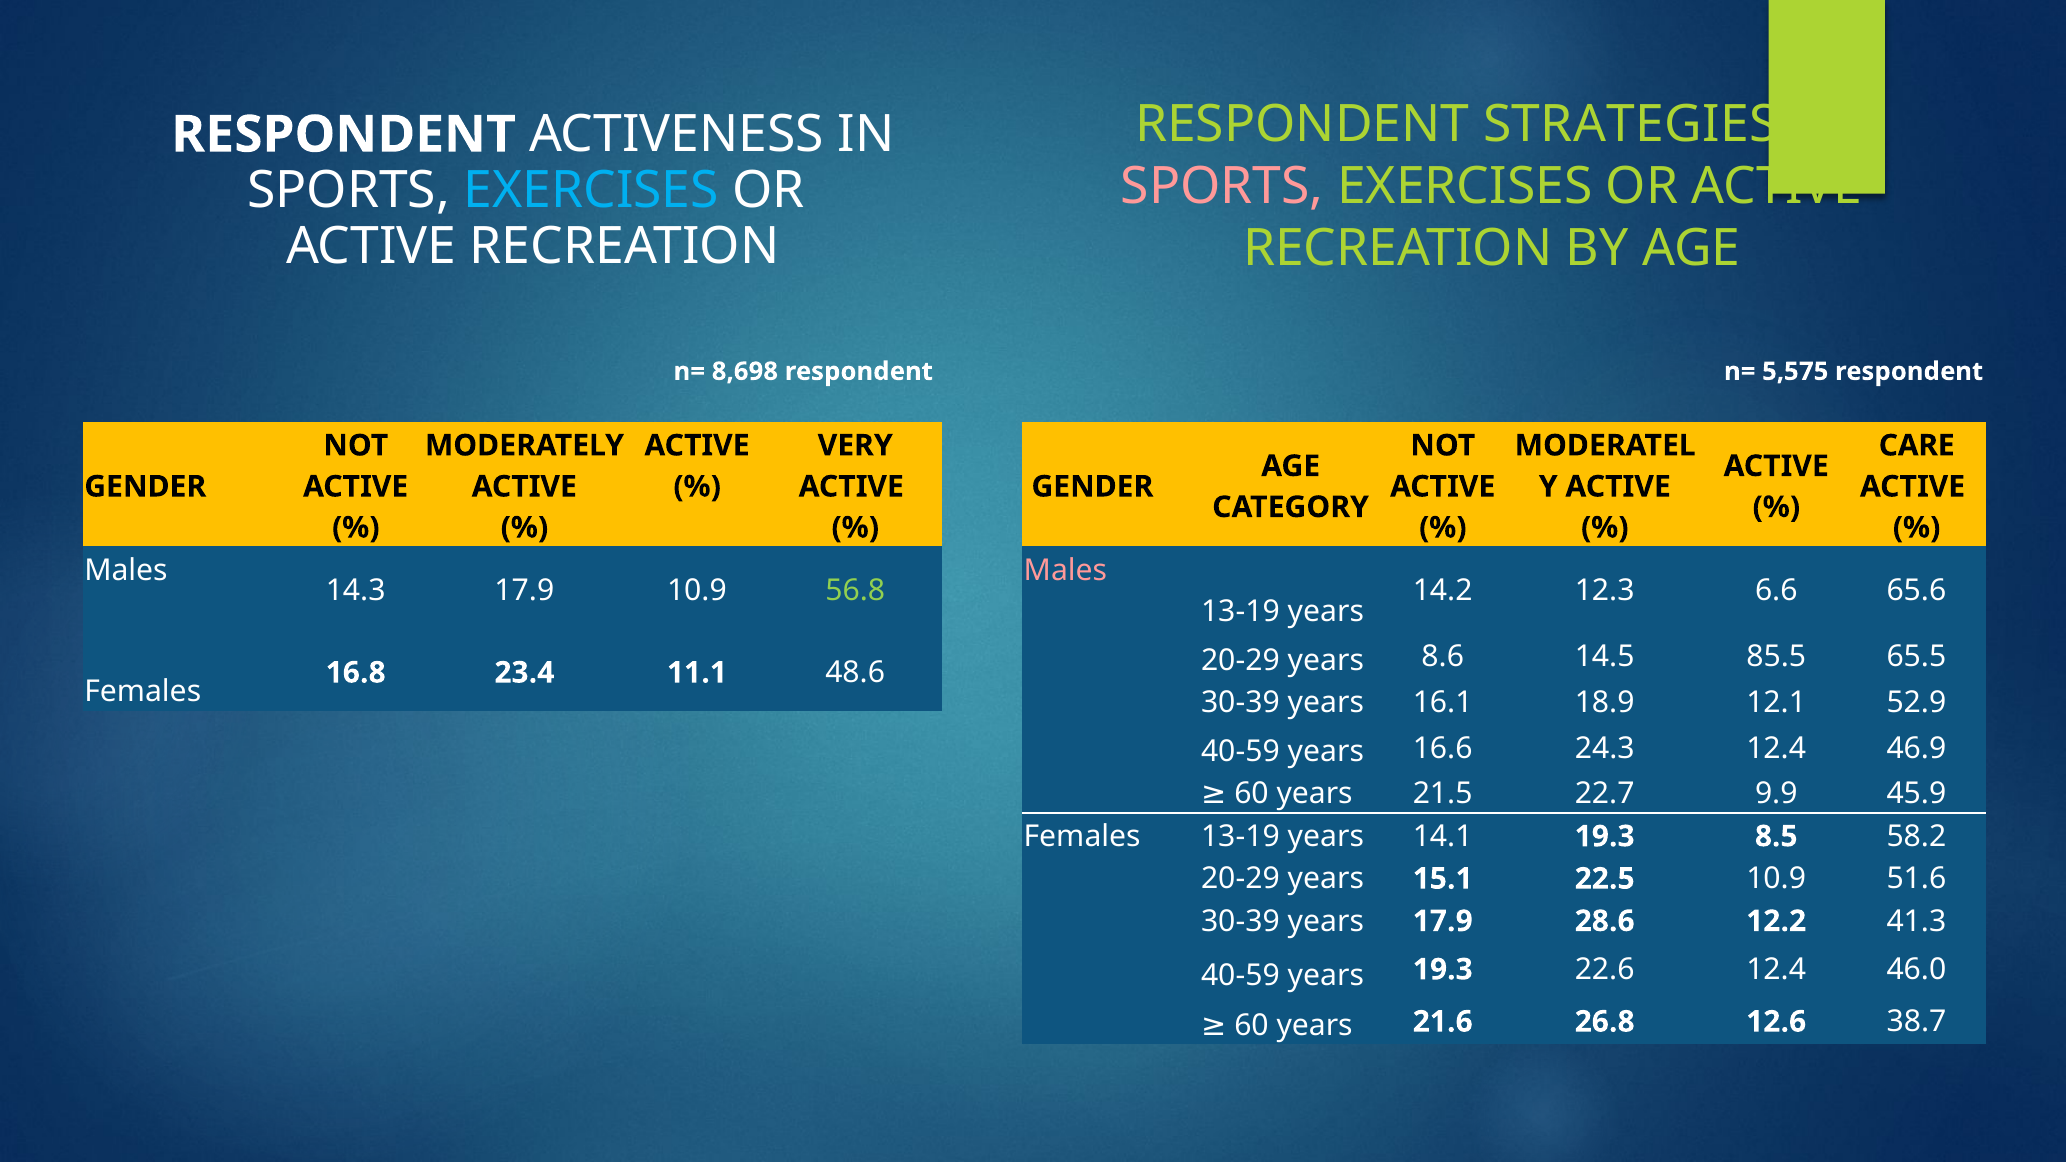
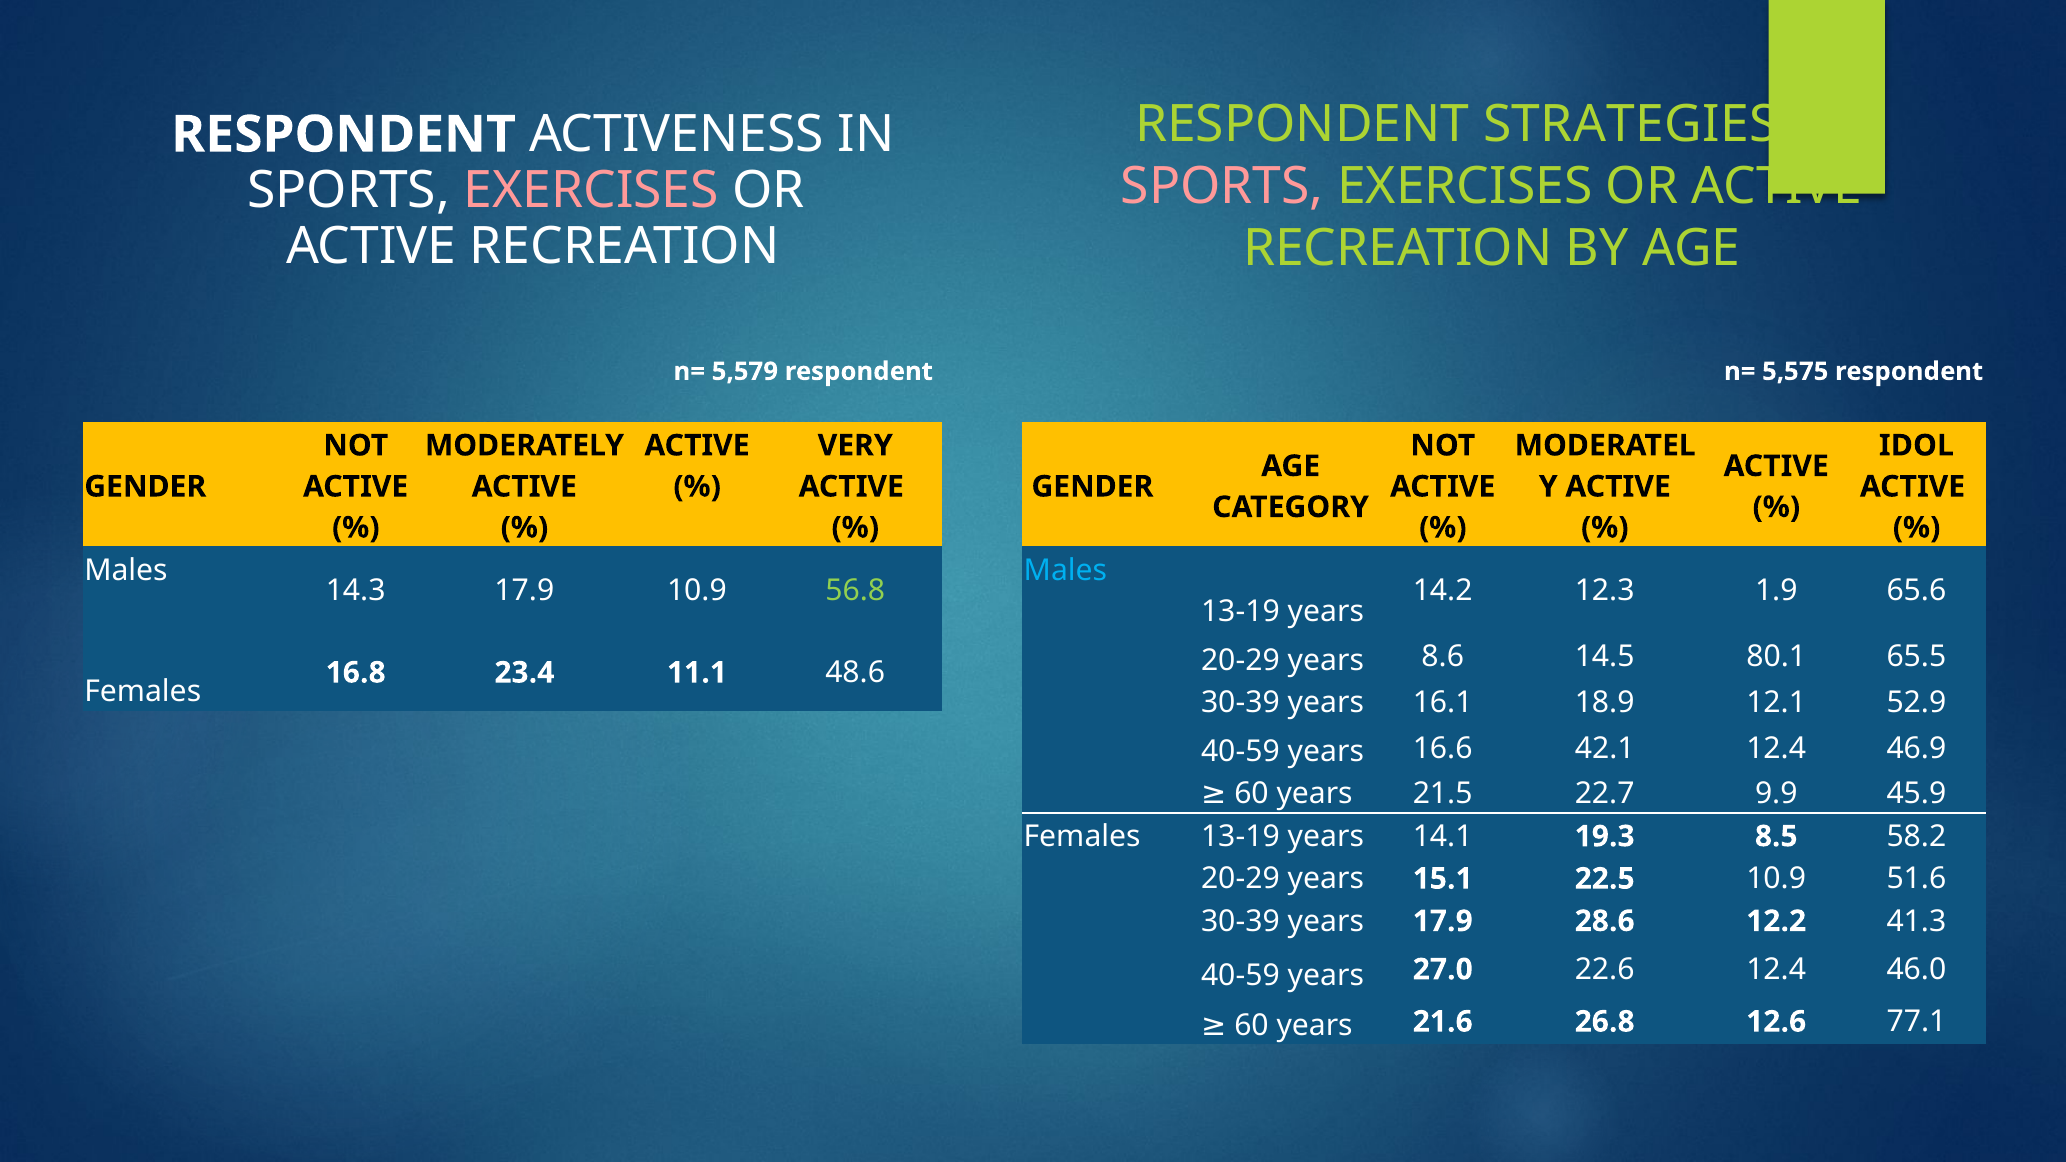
EXERCISES colour: light blue -> pink (591, 190)
8,698: 8,698 -> 5,579 (745, 371)
CARE: CARE -> IDOL (1916, 446)
Males colour: pink -> light blue (1065, 570)
6.6: 6.6 -> 1.9 (1776, 591)
85.5: 85.5 -> 80.1 (1776, 657)
24.3: 24.3 -> 42.1 (1605, 748)
19.3: 19.3 -> 27.0 (1443, 970)
38.7: 38.7 -> 77.1 (1916, 1022)
